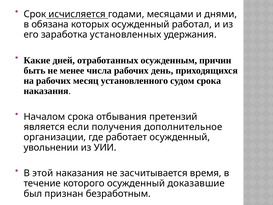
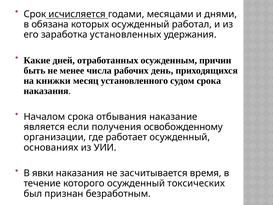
на рабочих: рабочих -> книжки (53, 81)
претензий: претензий -> наказание (173, 117)
дополнительное: дополнительное -> освобожденному (183, 127)
увольнении: увольнении -> основаниях (51, 147)
этой: этой -> явки (43, 173)
доказавшие: доказавшие -> токсических (196, 183)
